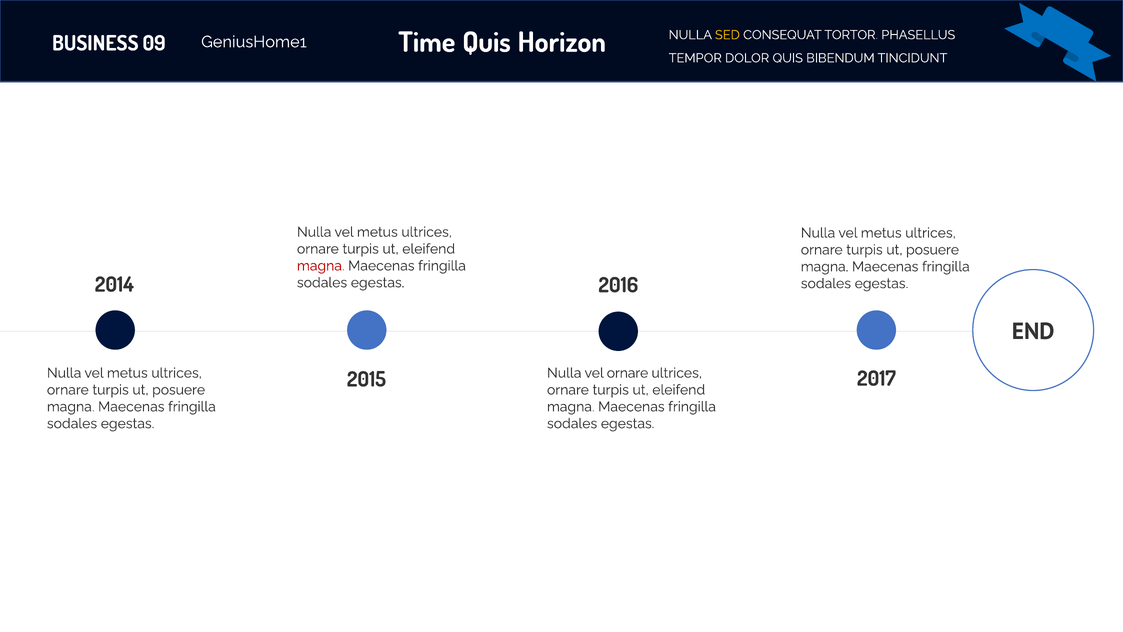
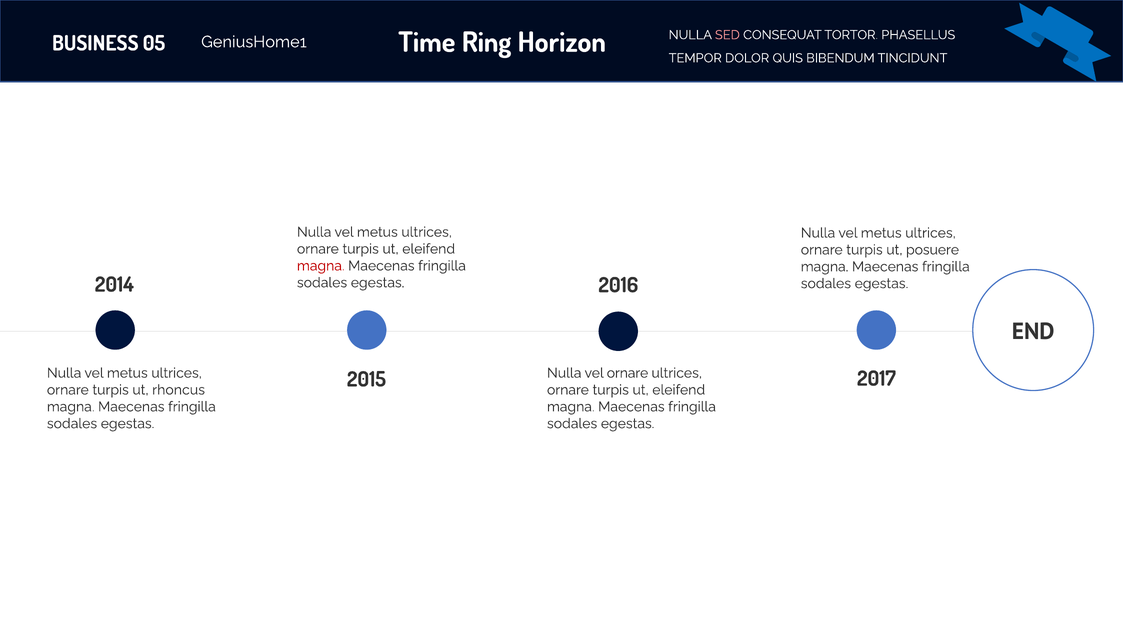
Time Quis: Quis -> Ring (487, 43)
09: 09 -> 05 (154, 43)
SED colour: yellow -> pink (727, 35)
posuere: posuere -> rhoncus (179, 390)
